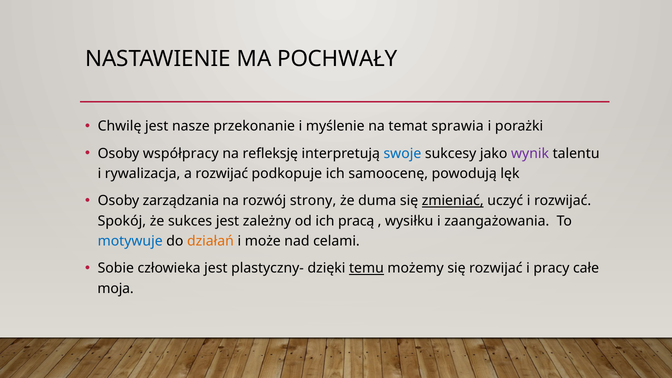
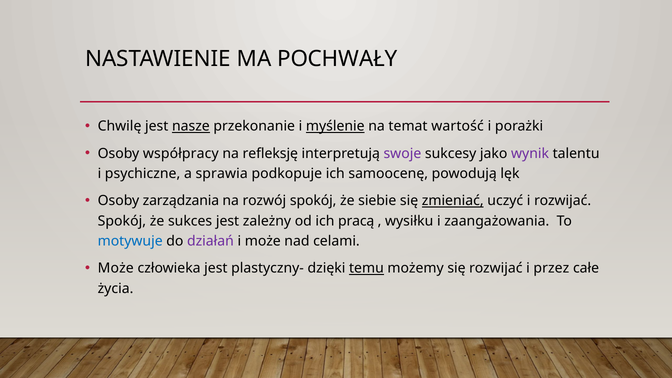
nasze underline: none -> present (191, 126)
myślenie underline: none -> present (335, 126)
sprawia: sprawia -> wartość (458, 126)
swoje colour: blue -> purple (402, 154)
rywalizacja: rywalizacja -> psychiczne (143, 174)
a rozwijać: rozwijać -> sprawia (222, 174)
rozwój strony: strony -> spokój (313, 201)
duma: duma -> siebie (377, 201)
działań colour: orange -> purple (210, 241)
Sobie: Sobie -> Może (116, 268)
pracy: pracy -> przez (551, 268)
moja: moja -> życia (116, 288)
